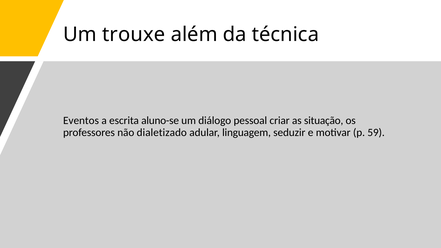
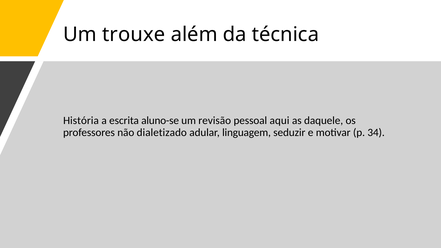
Eventos: Eventos -> História (81, 121)
diálogo: diálogo -> revisão (215, 121)
criar: criar -> aqui (280, 121)
situação: situação -> daquele (324, 121)
59: 59 -> 34 (376, 132)
